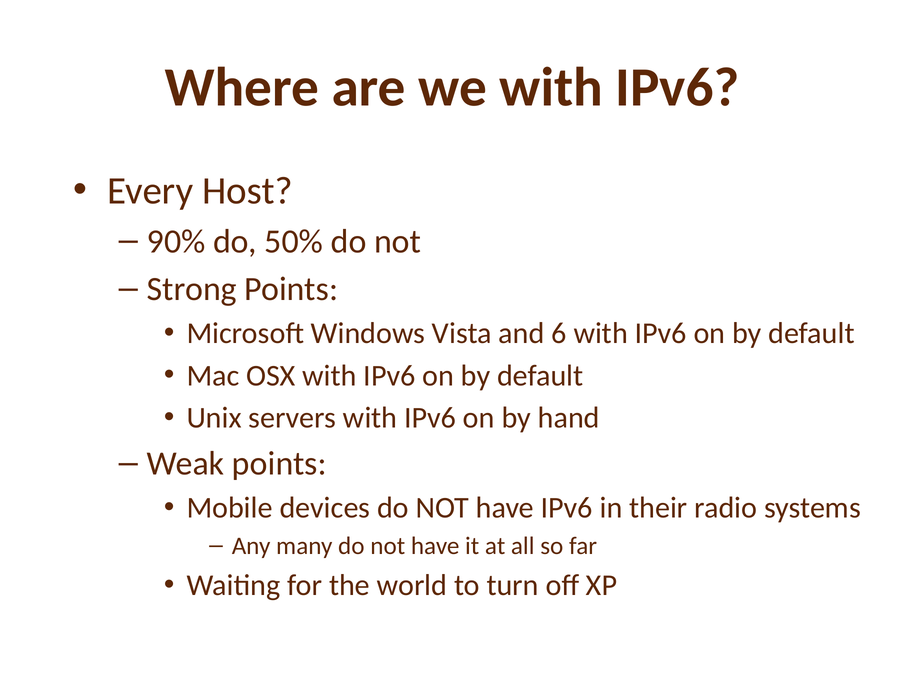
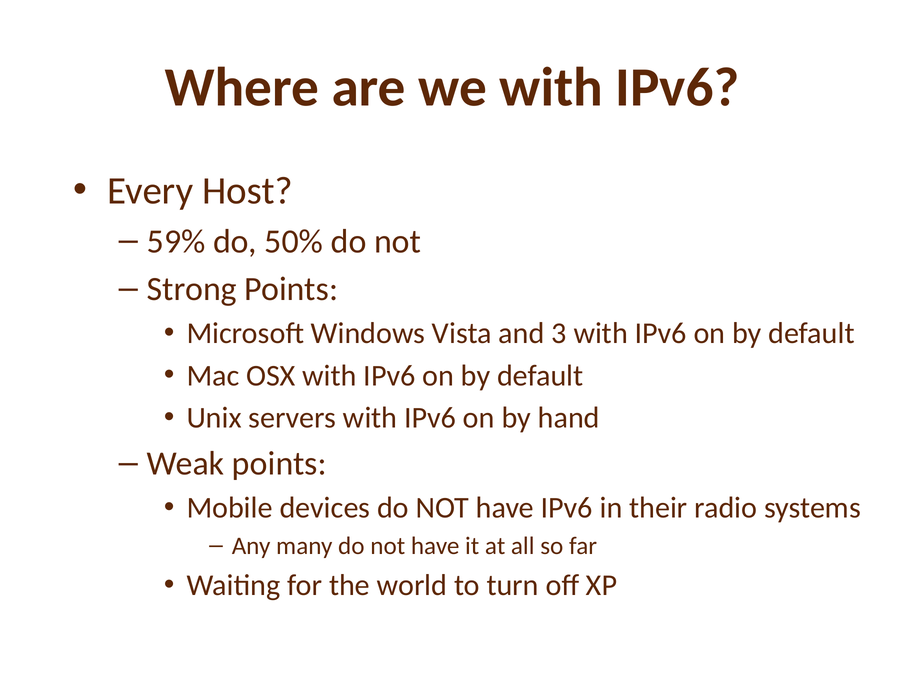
90%: 90% -> 59% (176, 241)
6: 6 -> 3 (559, 333)
